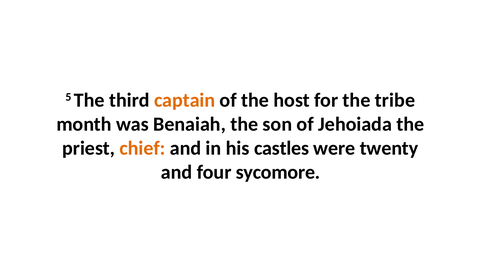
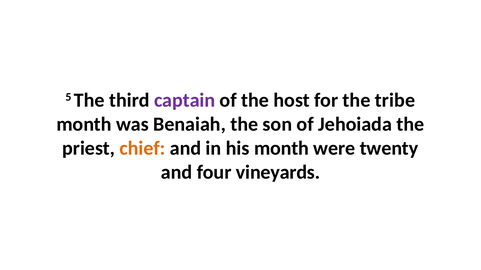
captain colour: orange -> purple (185, 101)
his castles: castles -> month (281, 149)
sycomore: sycomore -> vineyards (278, 173)
